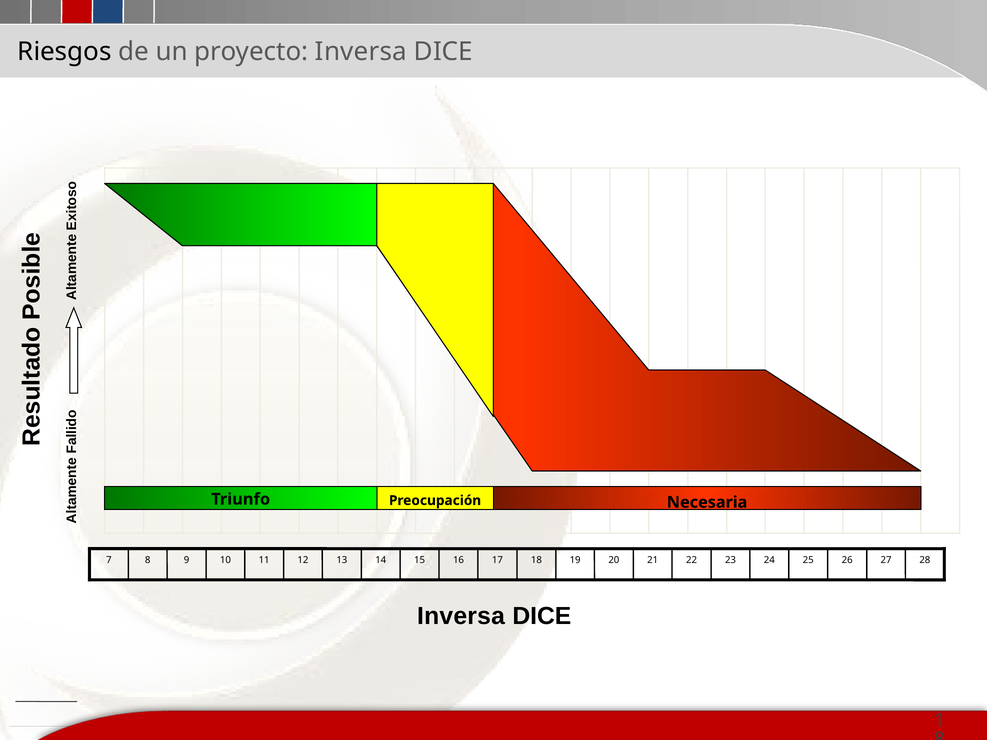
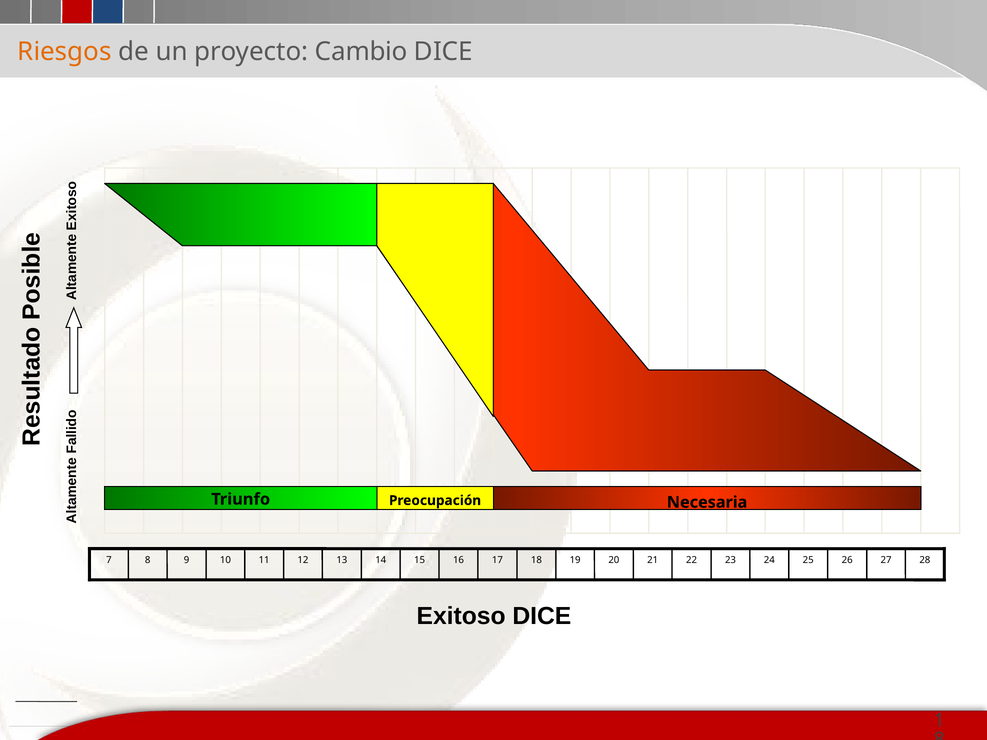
Riesgos colour: black -> orange (65, 52)
proyecto Inversa: Inversa -> Cambio (361, 52)
Inversa: Inversa -> Exitoso (461, 616)
